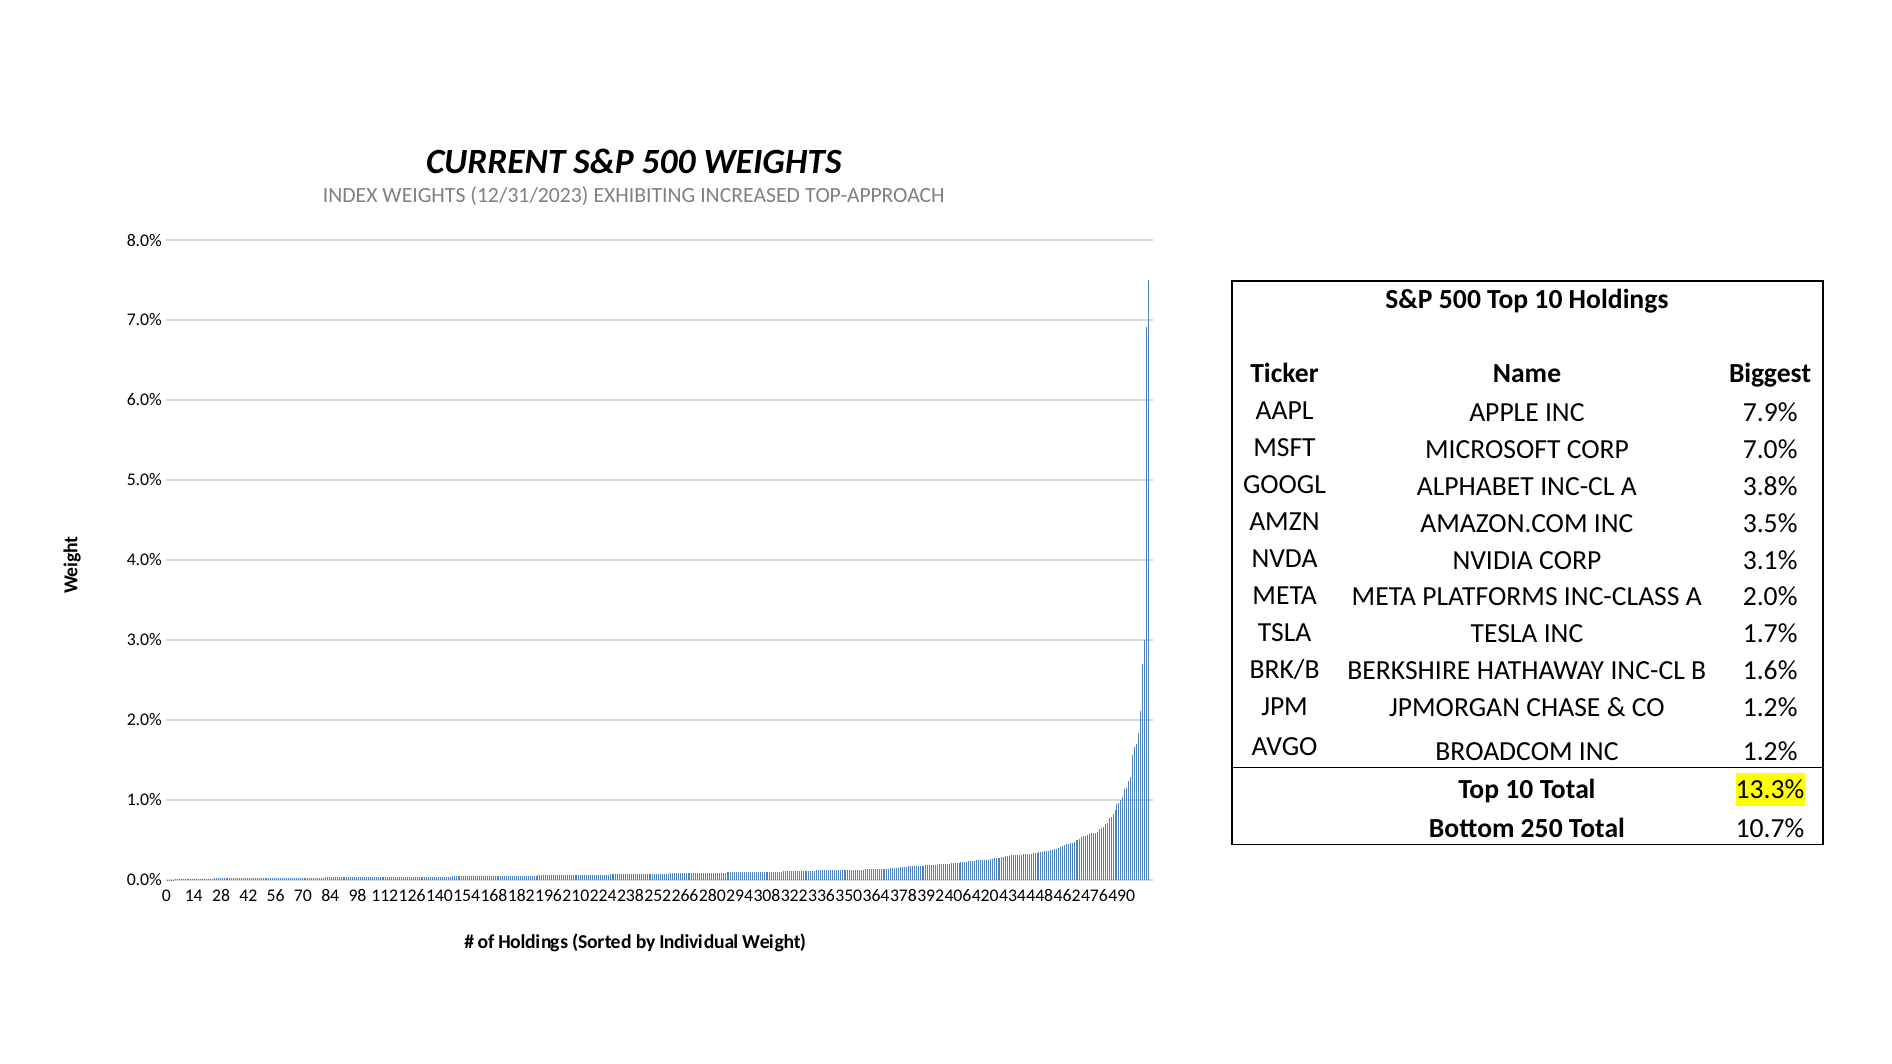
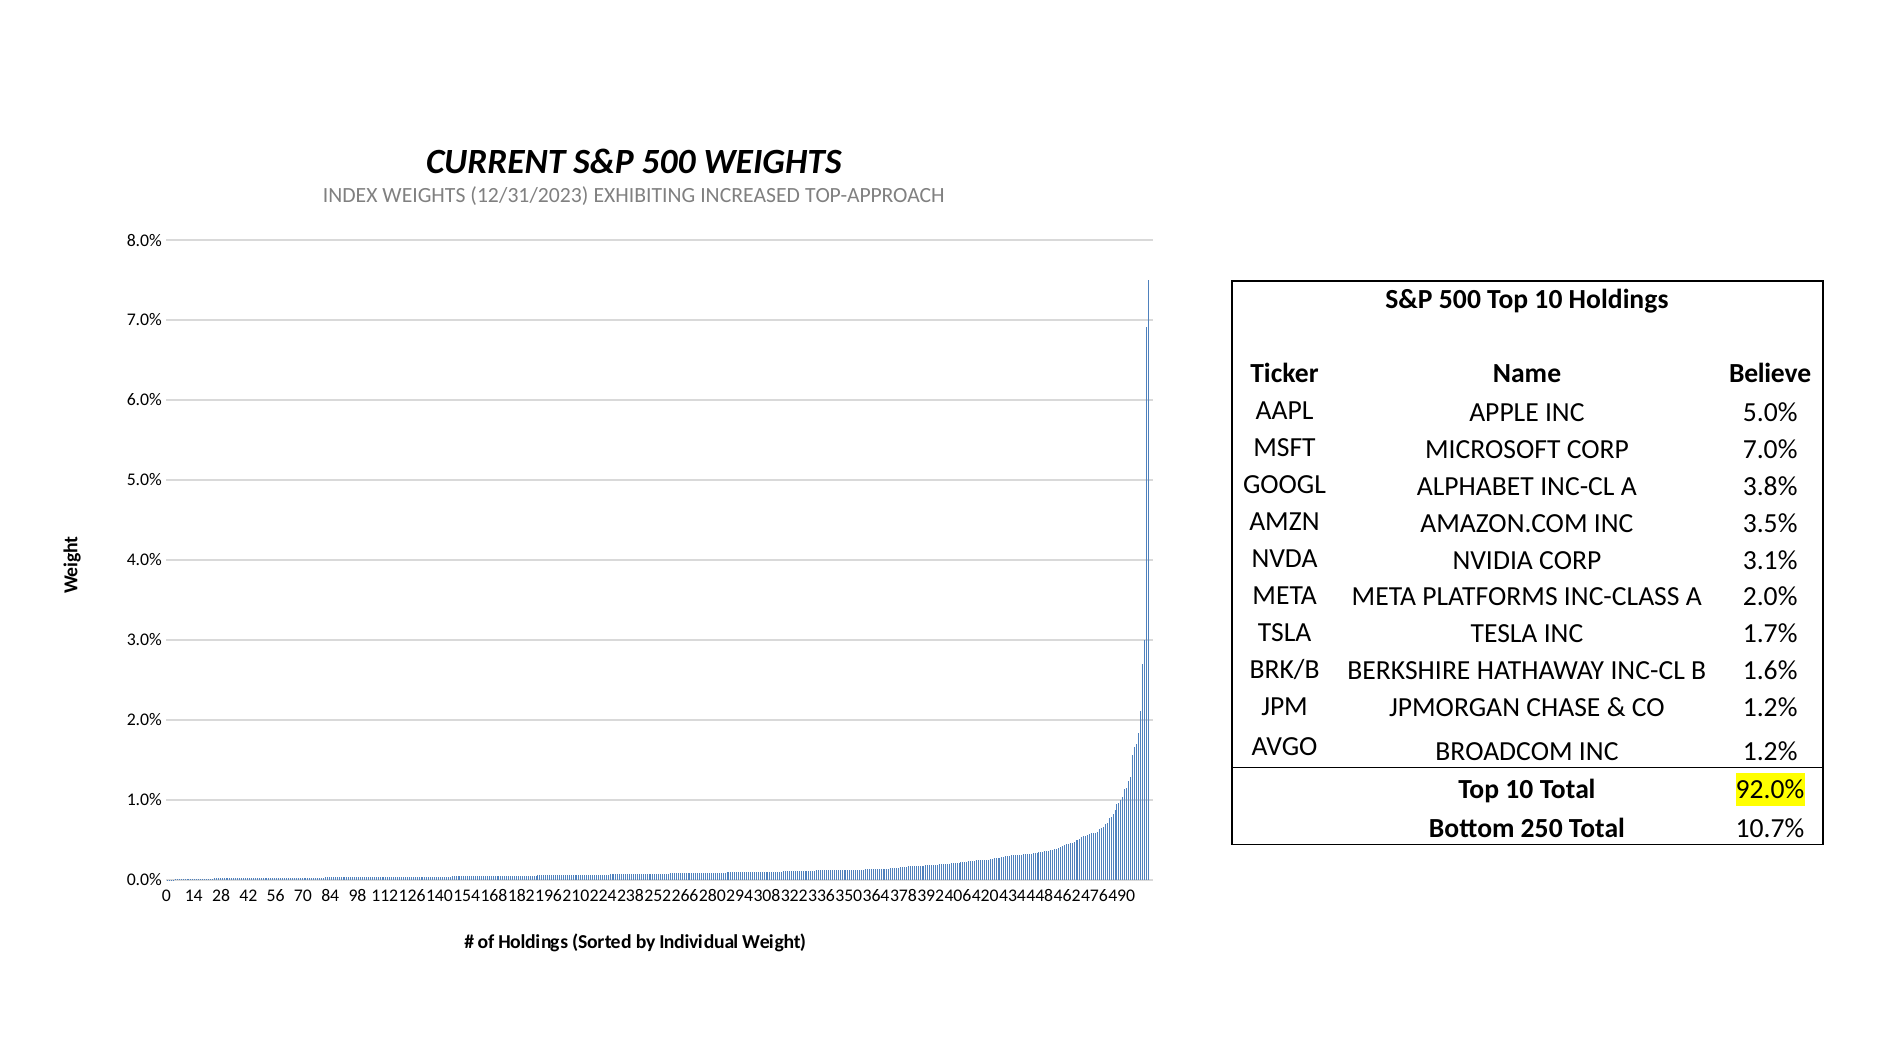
Biggest: Biggest -> Believe (1770, 374)
INC 7.9%: 7.9% -> 5.0% (1770, 412)
13.3%: 13.3% -> 92.0% (1770, 790)
